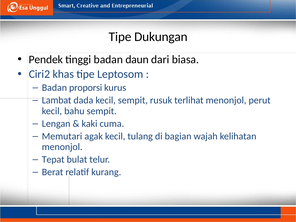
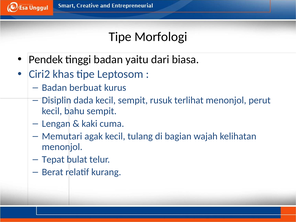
Dukungan: Dukungan -> Morfologi (161, 37)
daun: daun -> yaitu (137, 59)
proporsi: proporsi -> berbuat (86, 88)
Lambat: Lambat -> Disiplin (57, 100)
